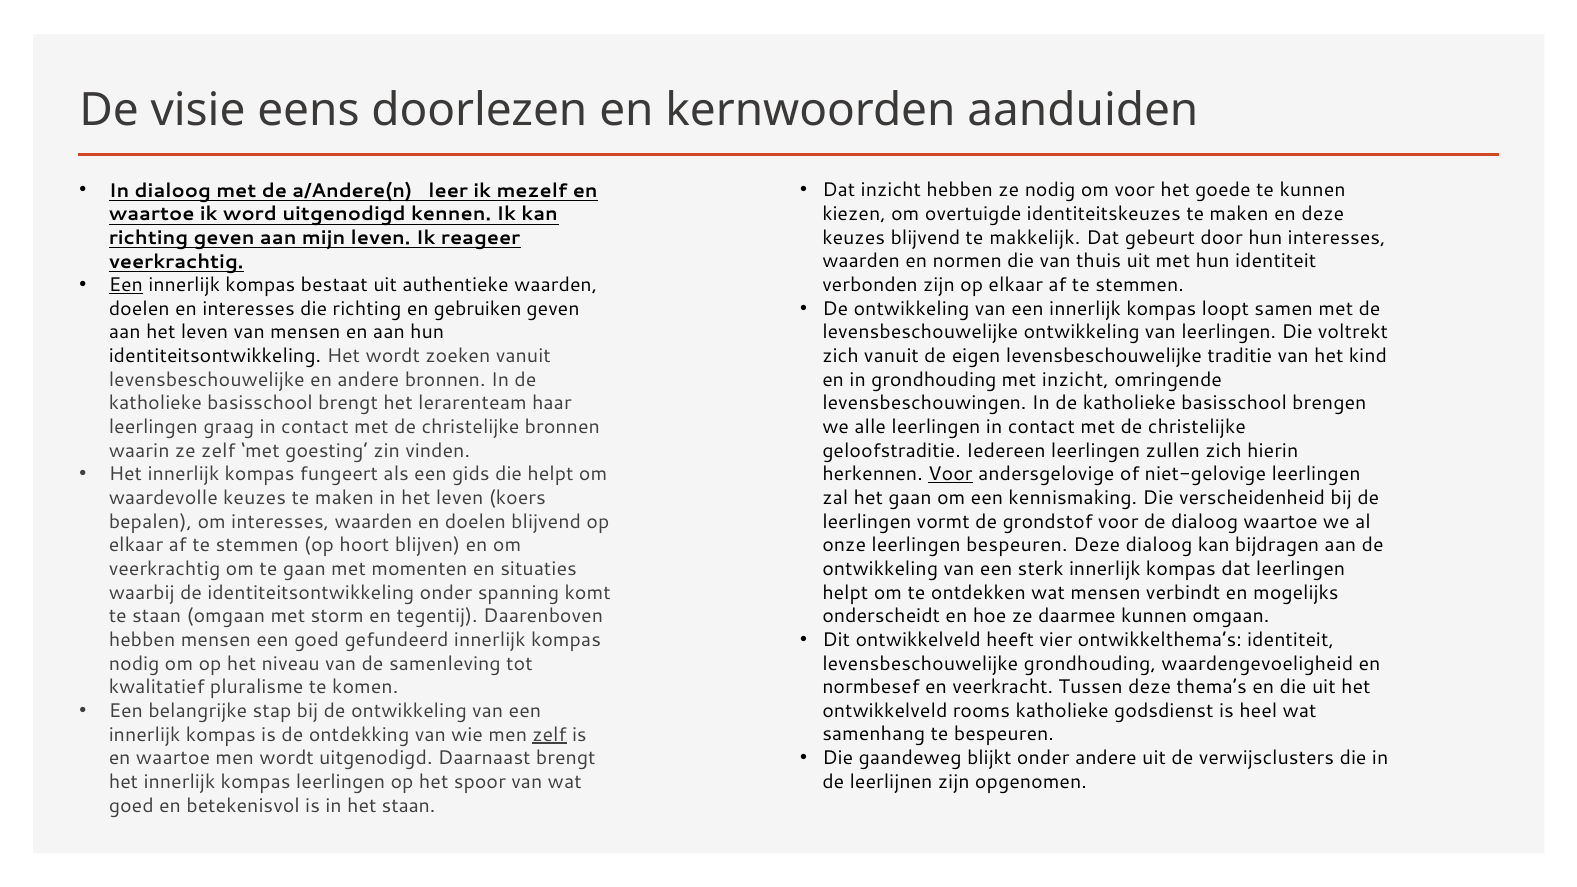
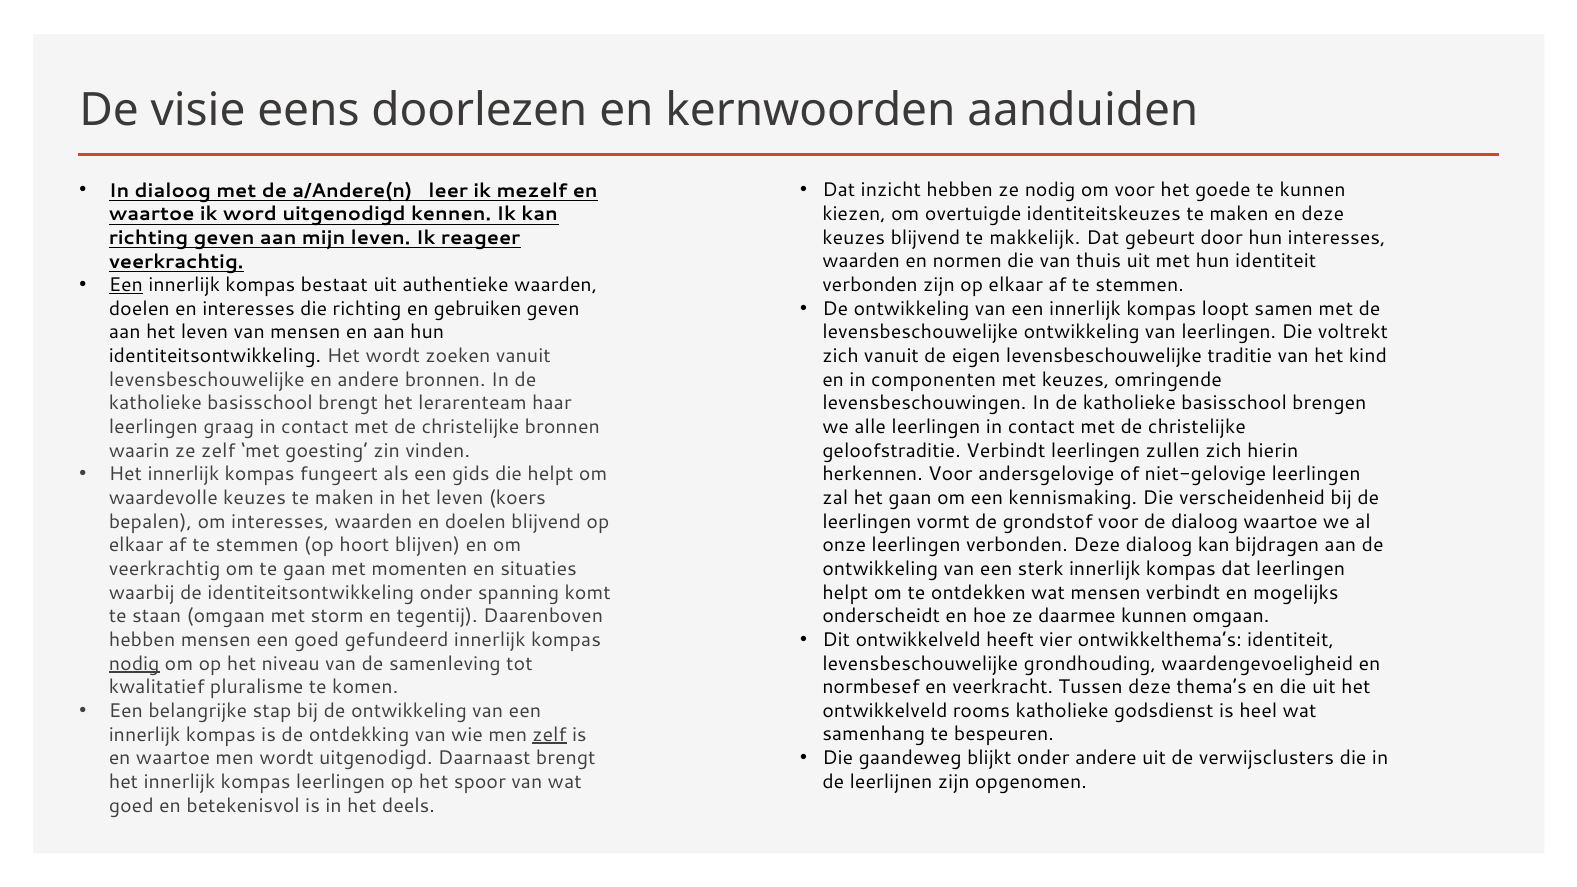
in grondhouding: grondhouding -> componenten (934, 380)
met inzicht: inzicht -> keuzes (1076, 380)
geloofstraditie Iedereen: Iedereen -> Verbindt (1006, 451)
Voor underline: present -> none (950, 474)
leerlingen bespeuren: bespeuren -> verbonden (1017, 545)
nodig underline: none -> present (134, 664)
het staan: staan -> deels (408, 806)
